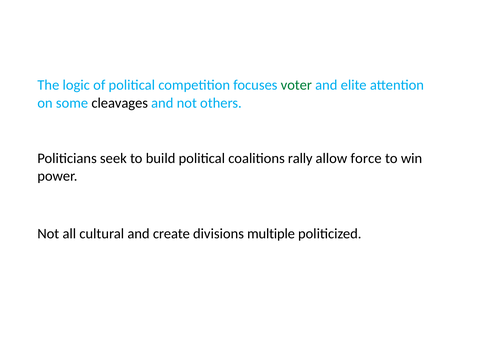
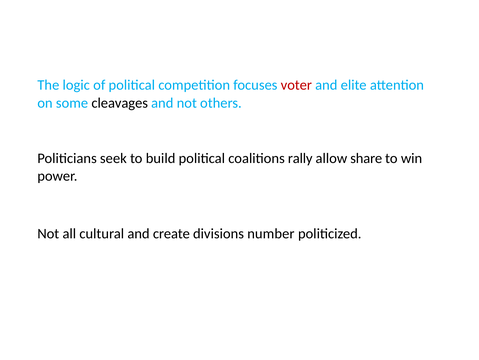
voter colour: green -> red (296, 85)
force: force -> share (366, 158)
multiple: multiple -> number (271, 233)
